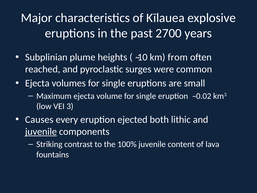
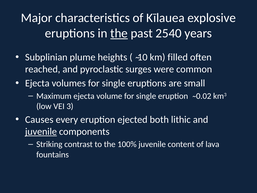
the underline: none -> present (119, 33)
2700: 2700 -> 2540 (169, 33)
from: from -> filled (178, 57)
